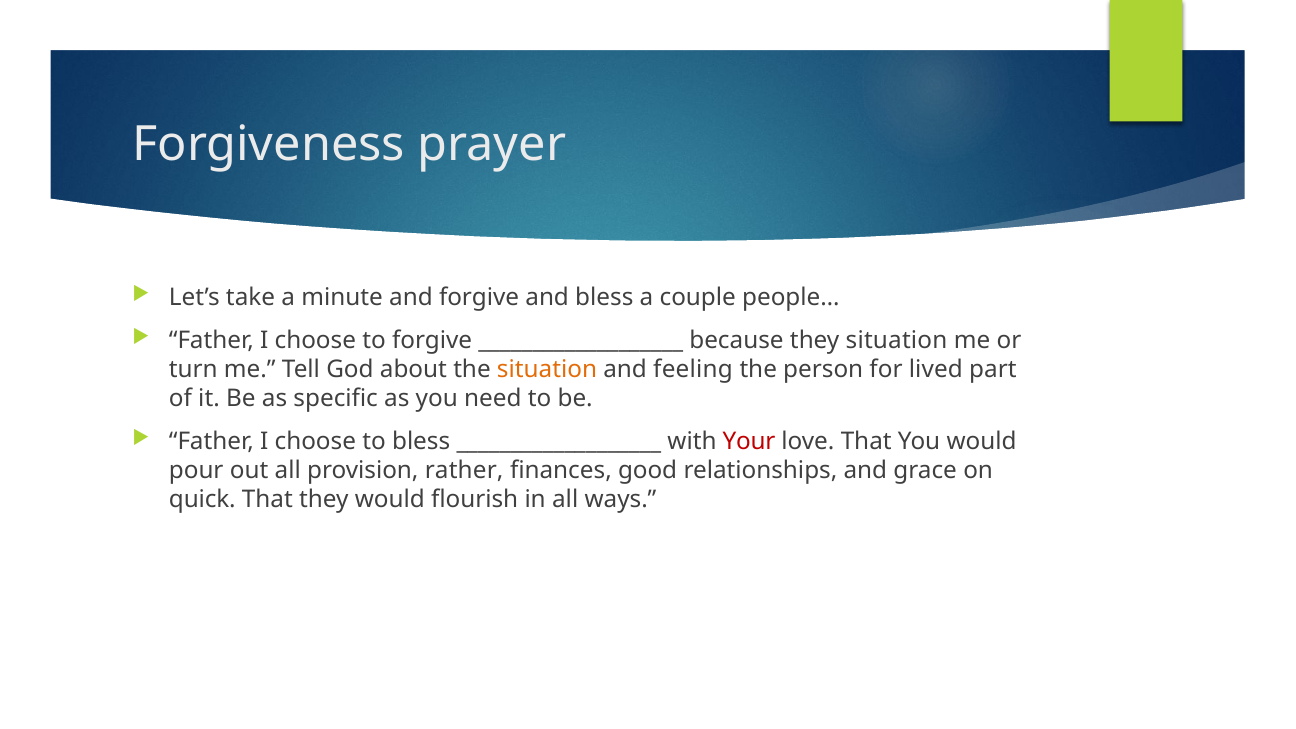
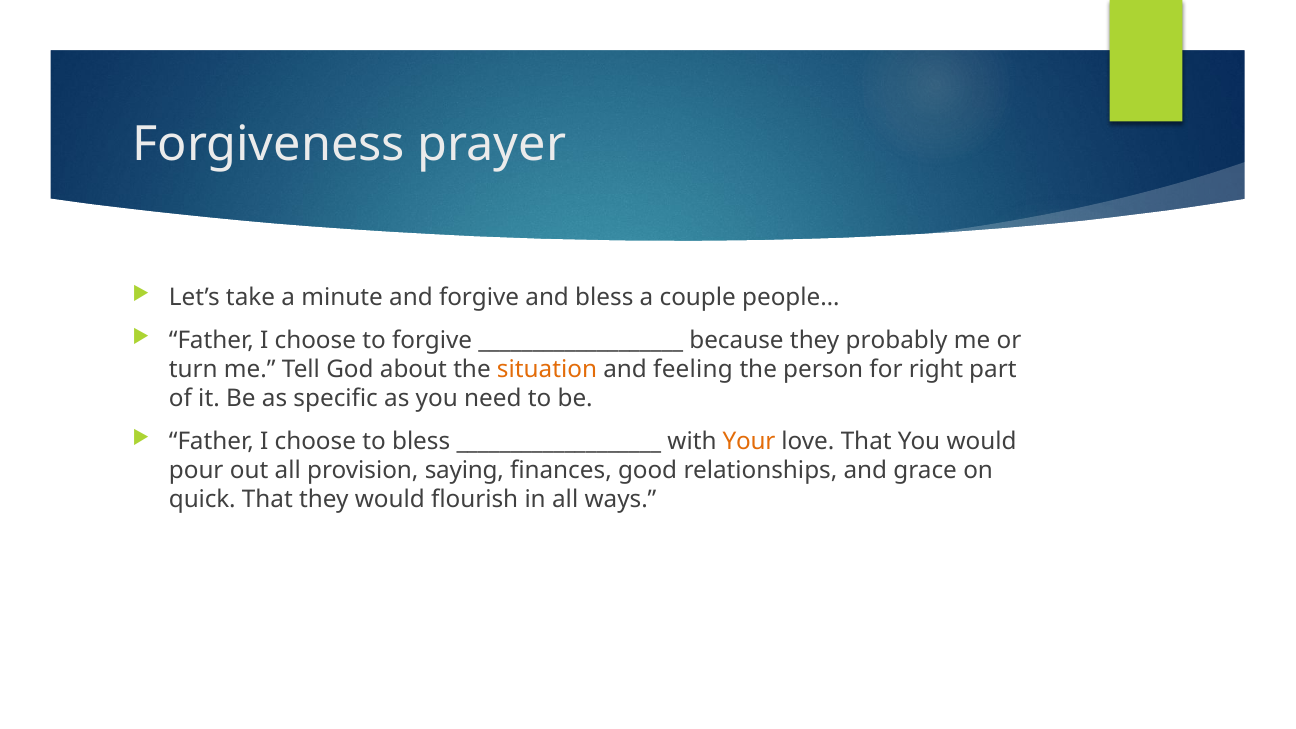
they situation: situation -> probably (897, 341)
lived: lived -> right (936, 370)
Your colour: red -> orange (749, 442)
rather: rather -> saying (464, 471)
